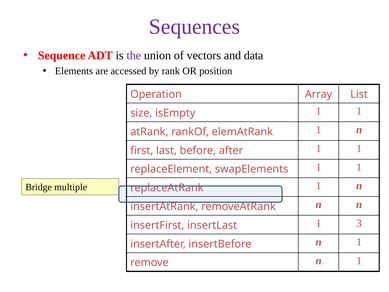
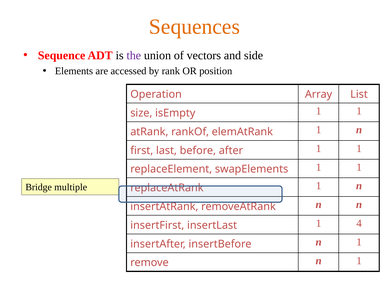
Sequences colour: purple -> orange (194, 27)
data: data -> side (254, 55)
3: 3 -> 4 (359, 223)
